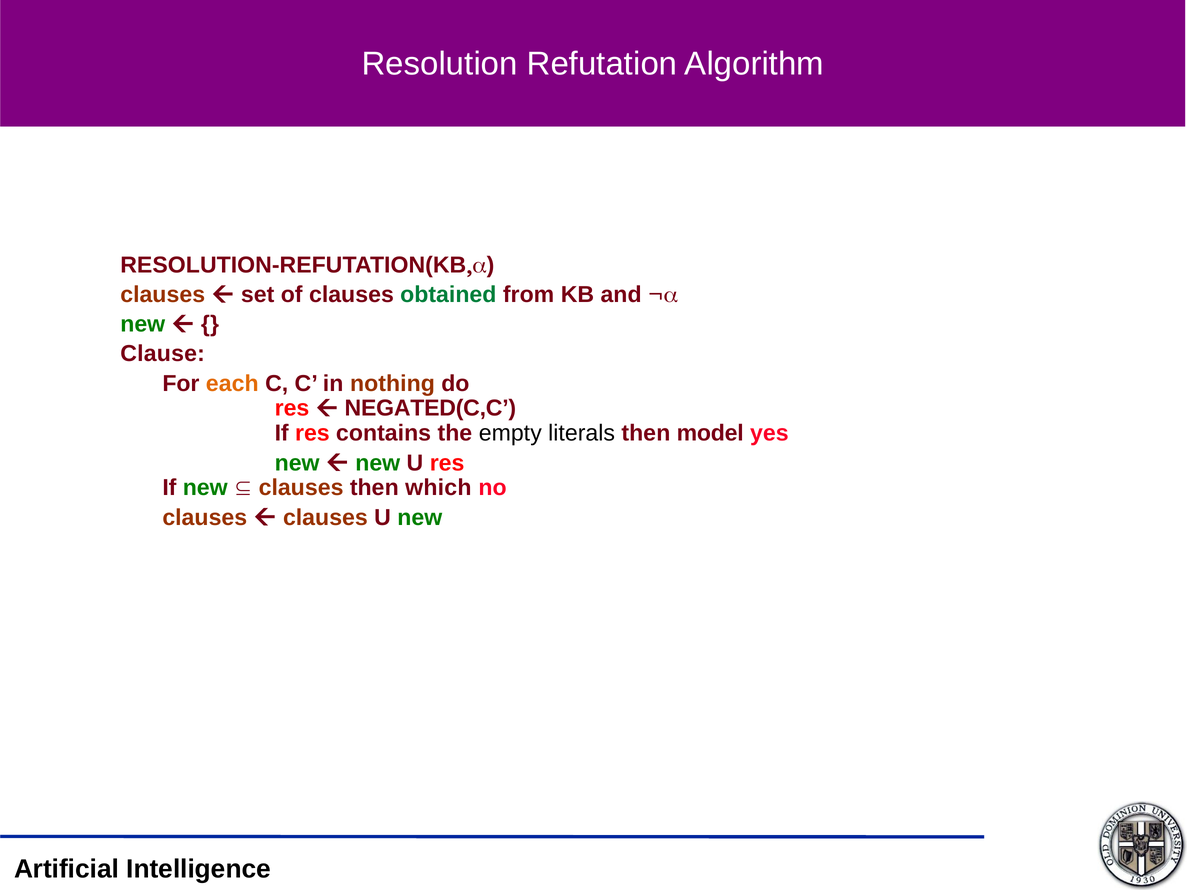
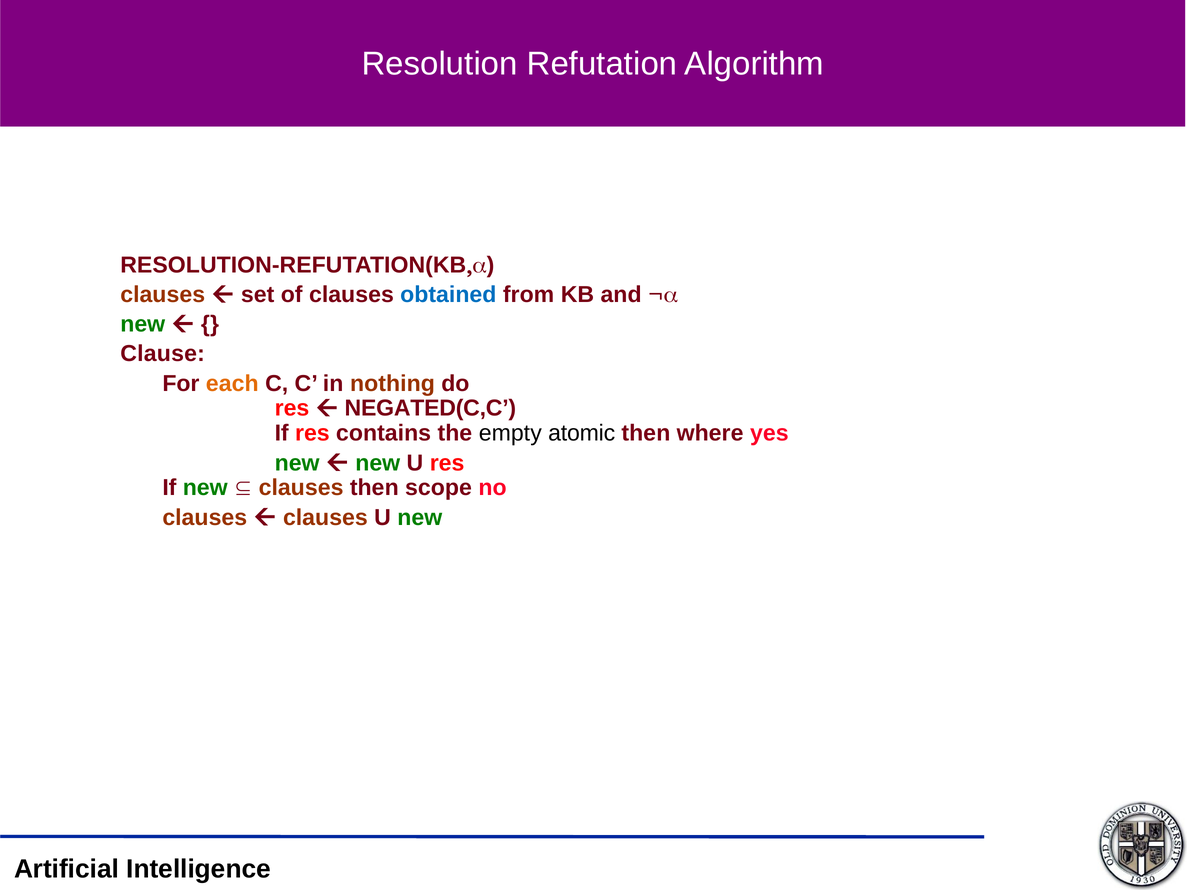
obtained colour: green -> blue (448, 295)
literals: literals -> atomic (582, 433)
model: model -> where (710, 433)
which: which -> scope (438, 488)
